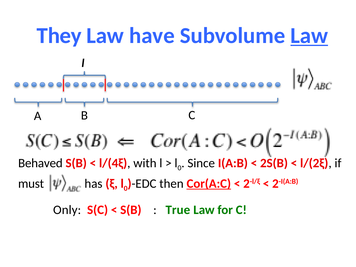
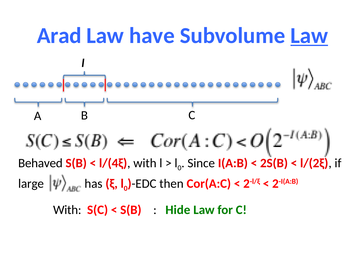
They: They -> Arad (59, 36)
must: must -> large (31, 184)
Cor(A:C underline: present -> none (209, 184)
Only: Only -> With (67, 210)
True: True -> Hide (178, 210)
